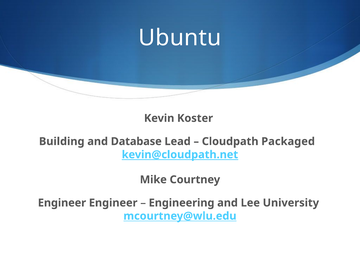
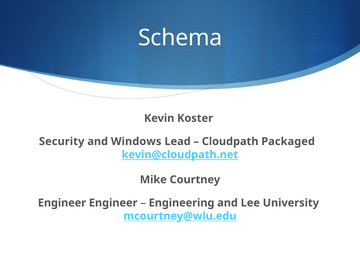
Ubuntu: Ubuntu -> Schema (180, 38)
Building: Building -> Security (62, 141)
Database: Database -> Windows (136, 141)
